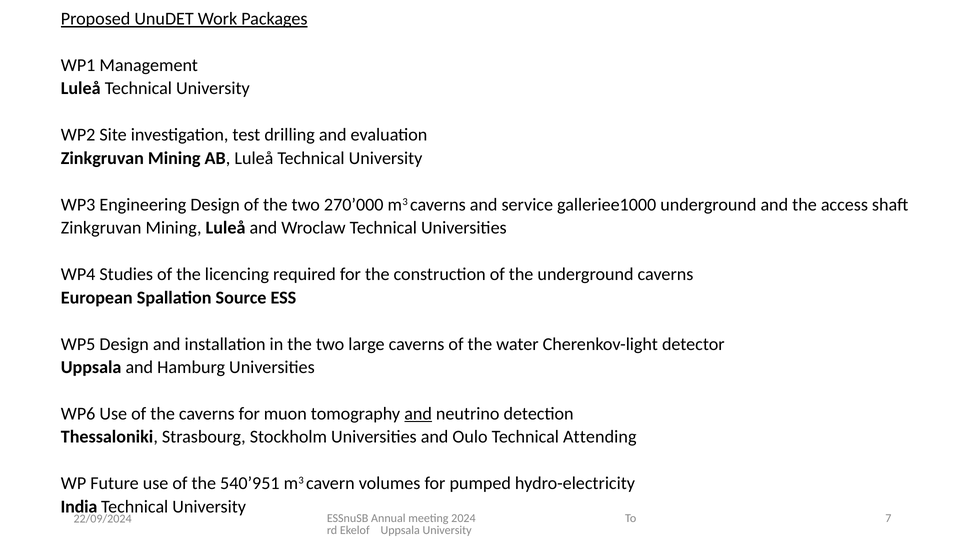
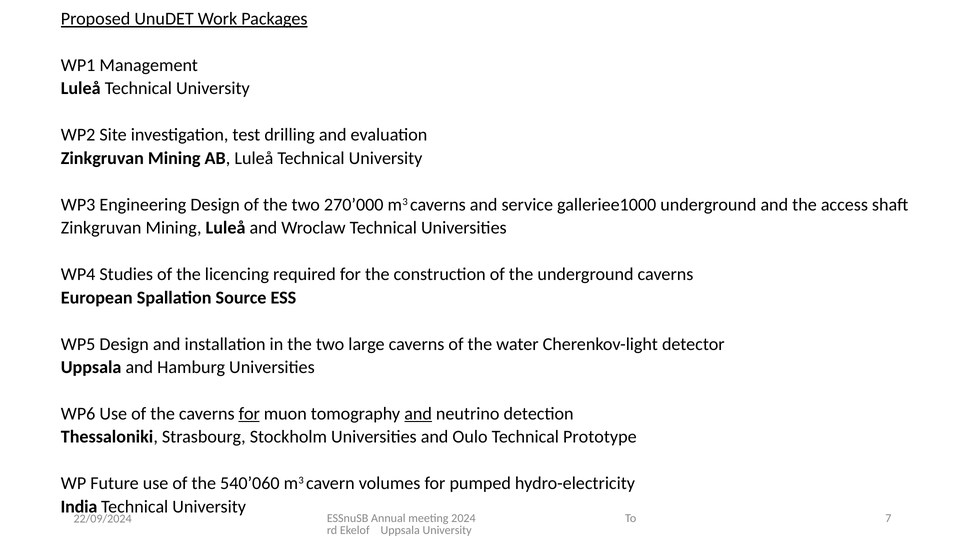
for underline: none -> present (249, 414)
Attending: Attending -> Prototype (600, 437)
540’951: 540’951 -> 540’060 (250, 483)
